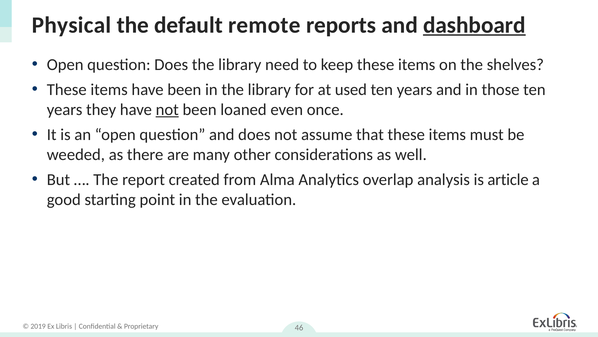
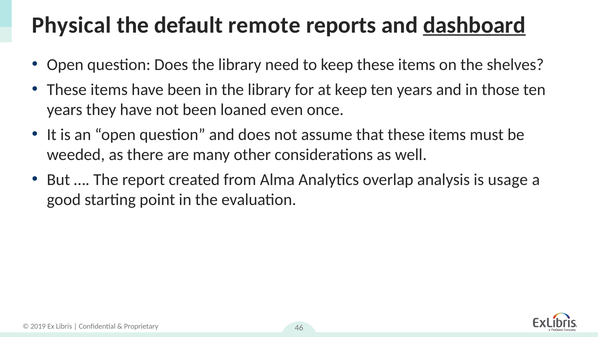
at used: used -> keep (351, 90)
not underline: present -> none (167, 110)
article: article -> usage (508, 179)
